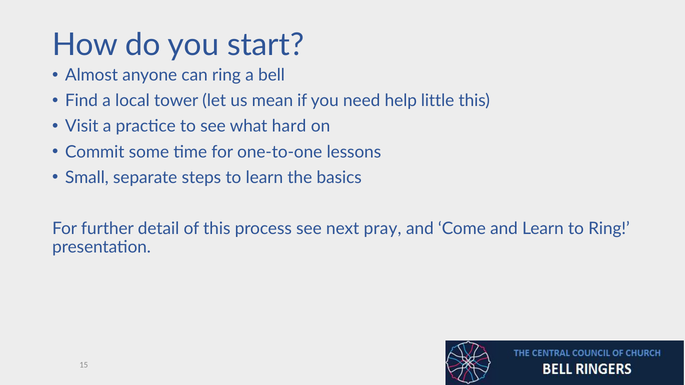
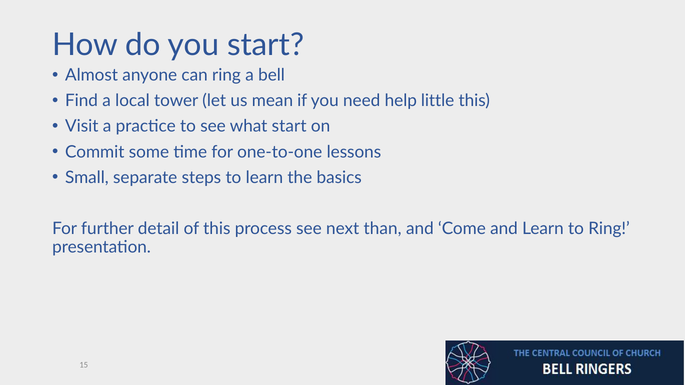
what hard: hard -> start (289, 126)
pray: pray -> than (383, 229)
